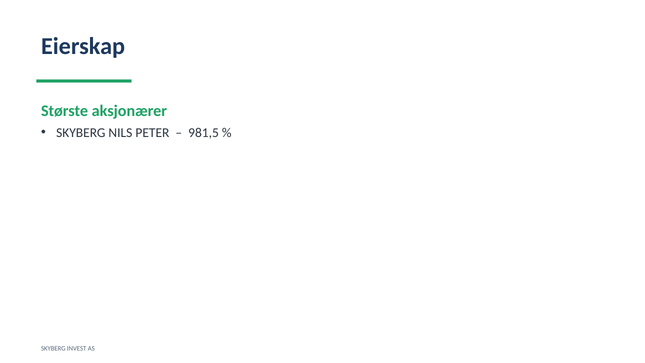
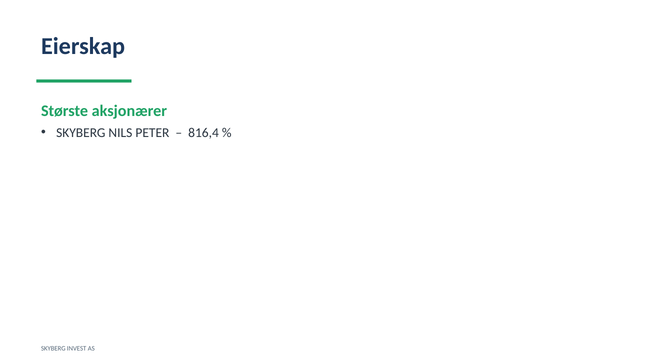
981,5: 981,5 -> 816,4 (204, 133)
